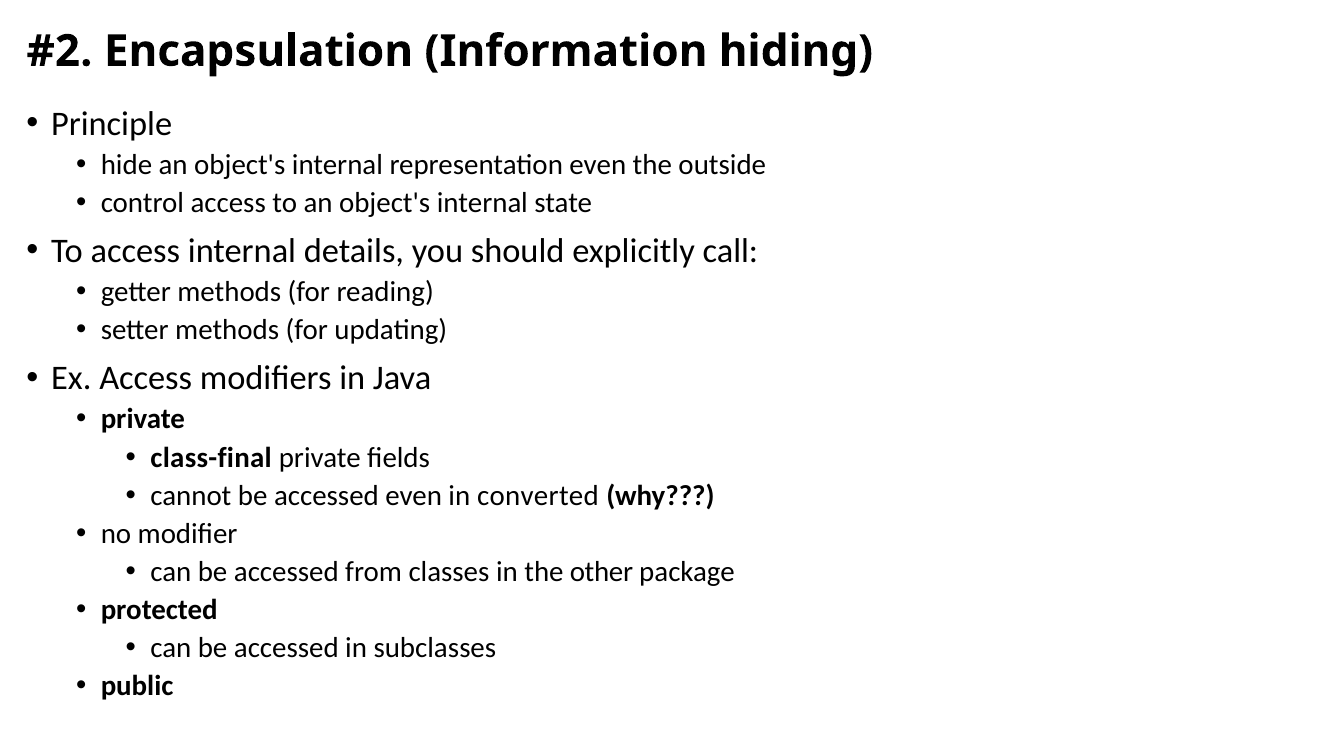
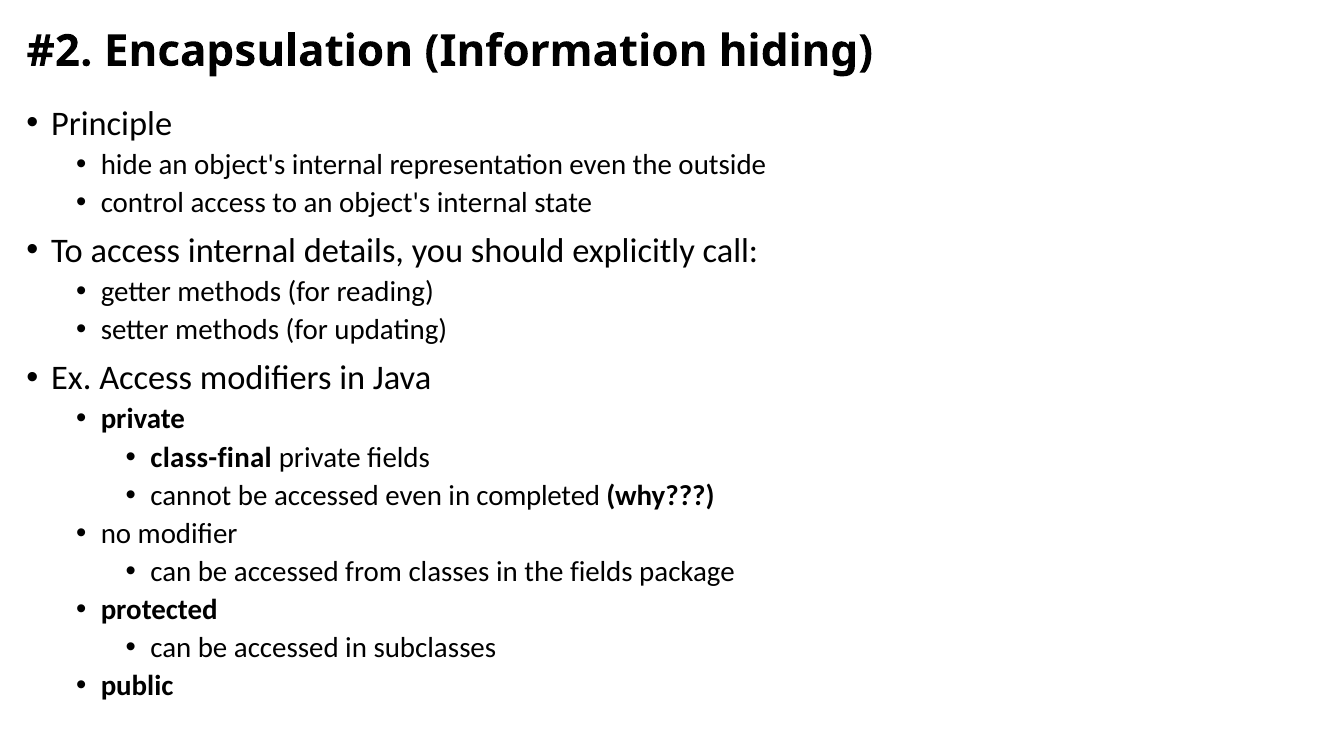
converted: converted -> completed (538, 495)
the other: other -> fields (601, 572)
